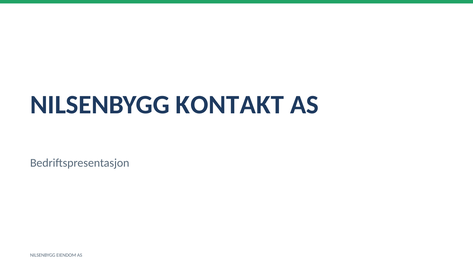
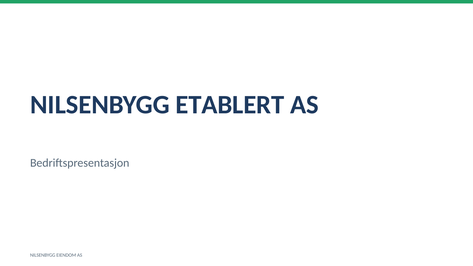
KONTAKT: KONTAKT -> ETABLERT (230, 105)
